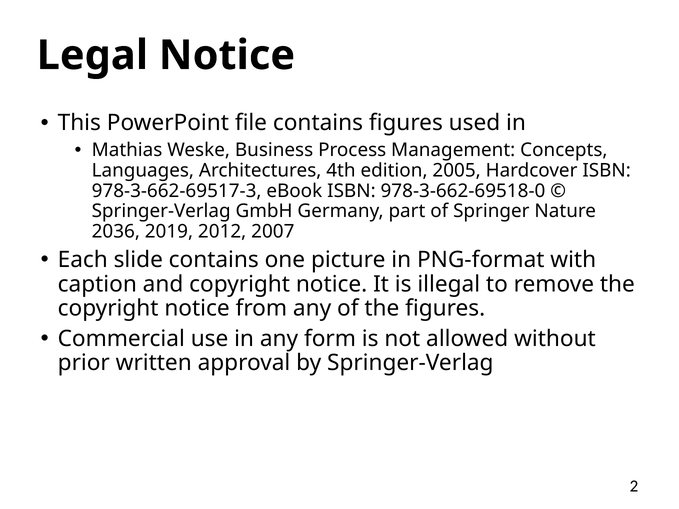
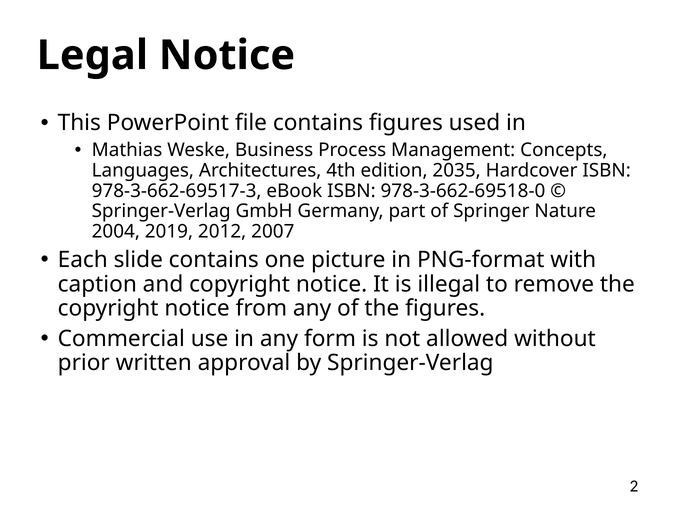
2005: 2005 -> 2035 (457, 171)
2036: 2036 -> 2004 (116, 232)
